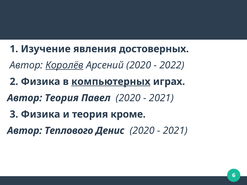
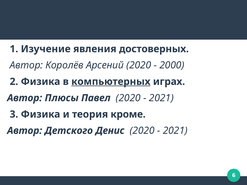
Королёв underline: present -> none (64, 65)
2022: 2022 -> 2000 (172, 65)
Автор Теория: Теория -> Плюсы (62, 98)
Теплового: Теплового -> Детского (69, 131)
